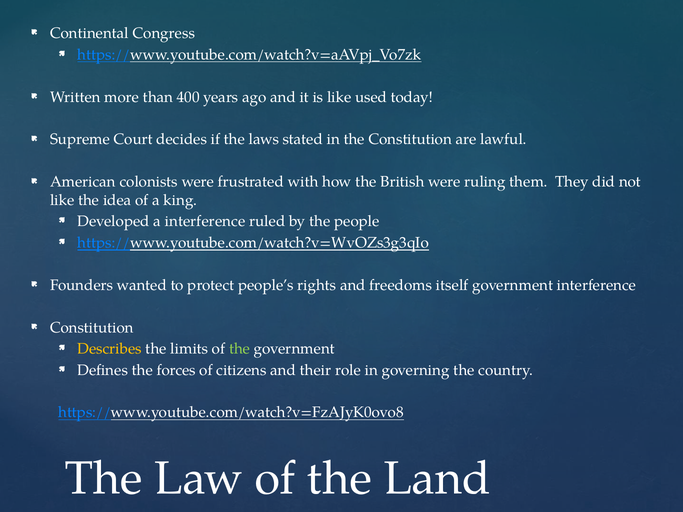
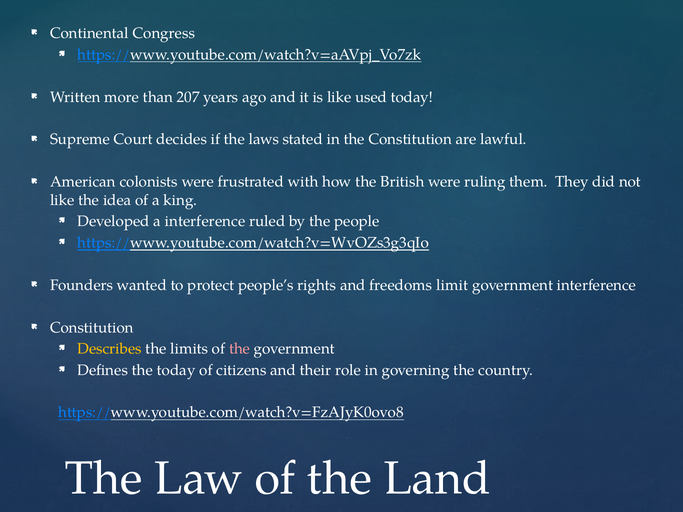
400: 400 -> 207 (188, 97)
itself: itself -> limit (452, 285)
the colour: light green -> pink (240, 349)
the forces: forces -> today (176, 370)
